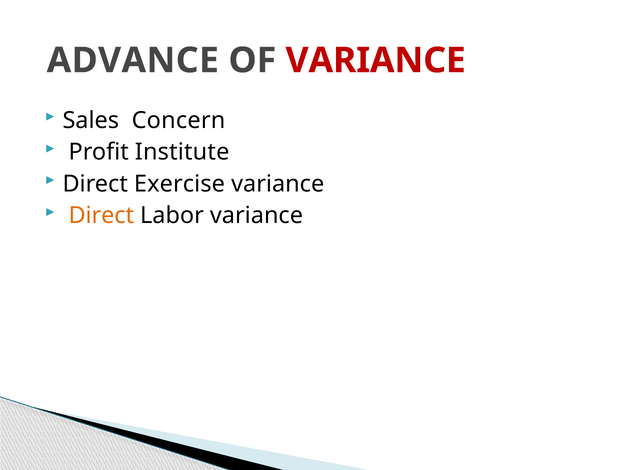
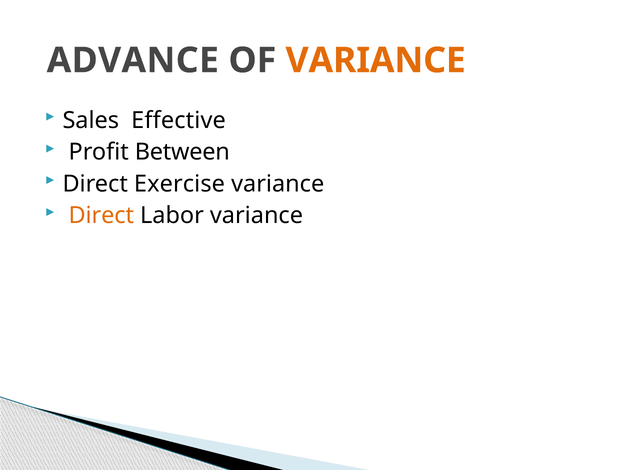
VARIANCE colour: red -> orange (376, 60)
Concern: Concern -> Effective (179, 120)
Institute: Institute -> Between (182, 152)
